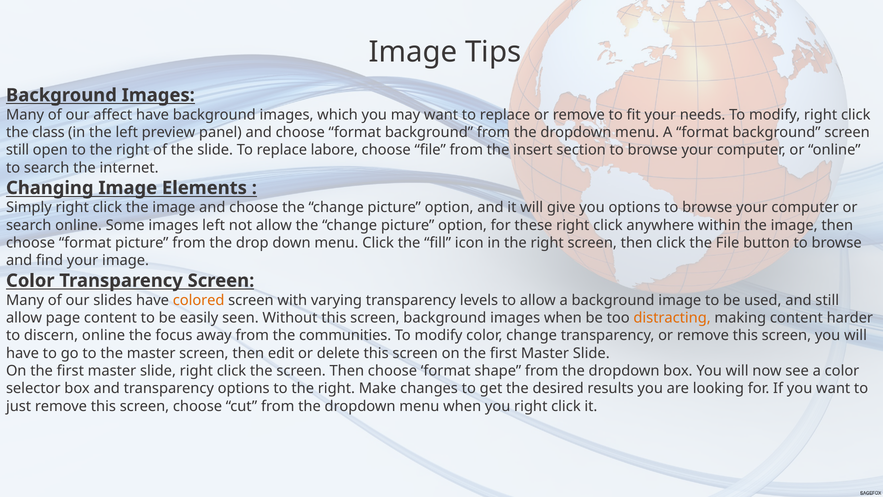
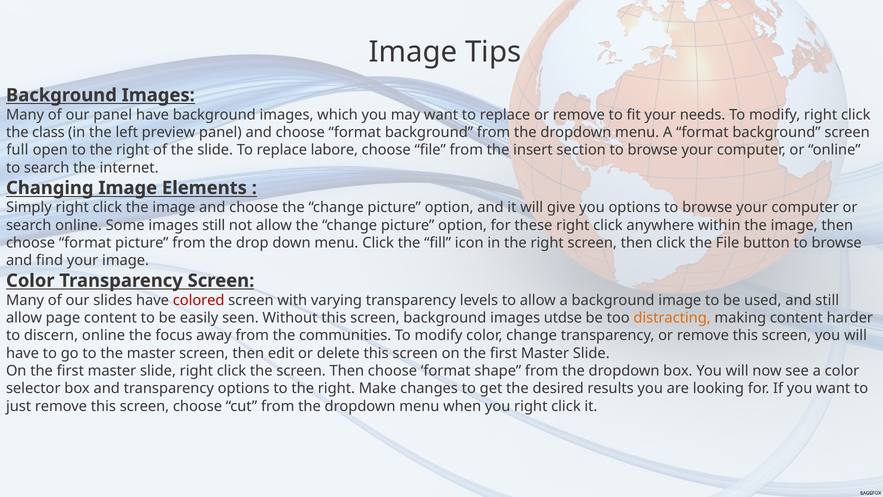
our affect: affect -> panel (113, 115)
still: still -> full (17, 150)
images left: left -> still (214, 225)
colored colour: orange -> red (199, 300)
images when: when -> utdse (563, 318)
